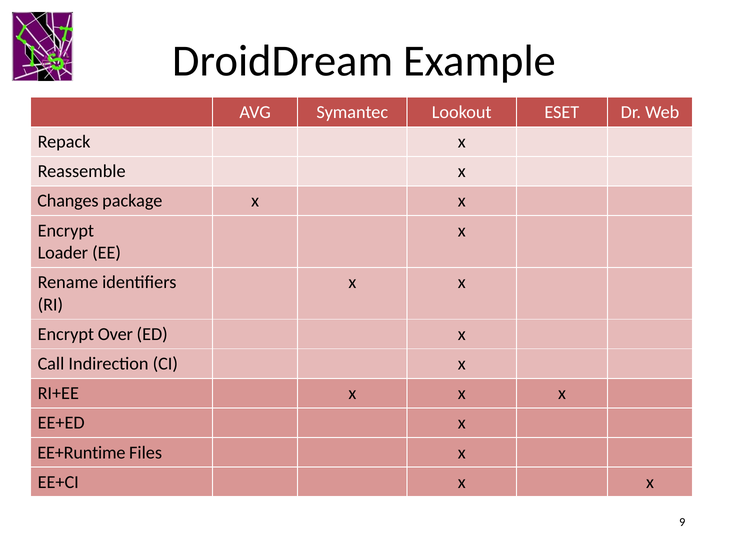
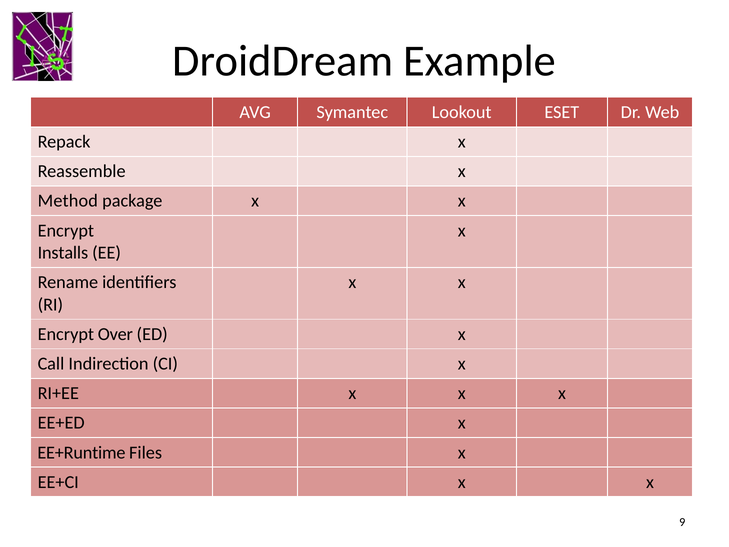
Changes: Changes -> Method (68, 201)
Loader: Loader -> Installs (63, 253)
